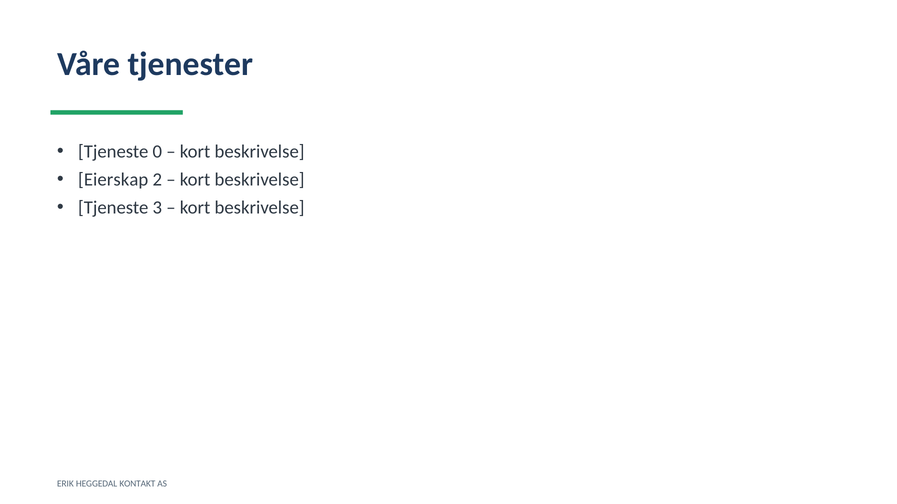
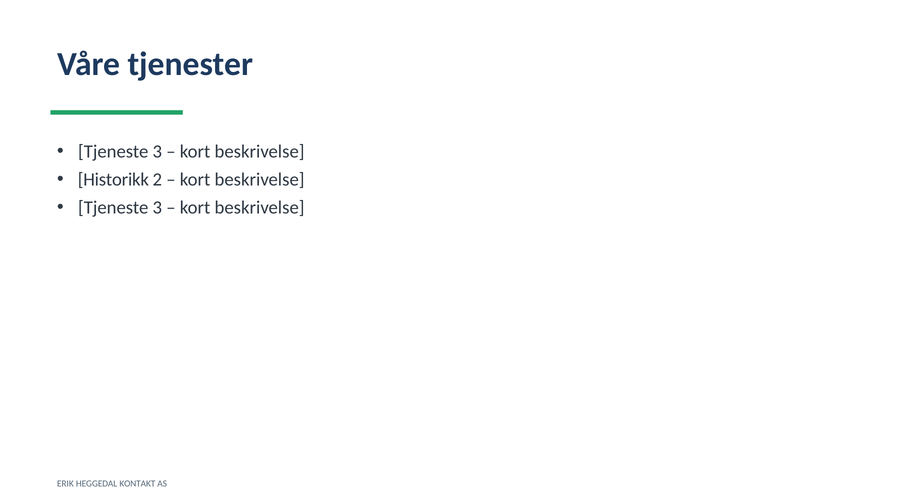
0: 0 -> 3 (157, 152)
Eierskap: Eierskap -> Historikk (113, 180)
